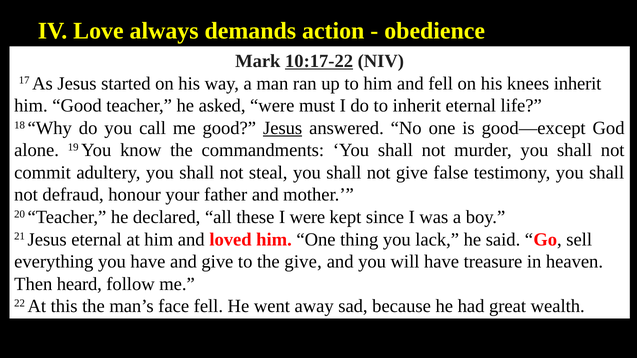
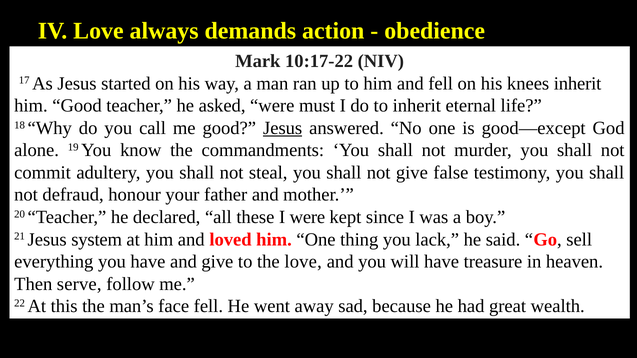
10:17-22 underline: present -> none (319, 61)
Jesus eternal: eternal -> system (97, 240)
the give: give -> love (303, 262)
heard: heard -> serve (79, 284)
